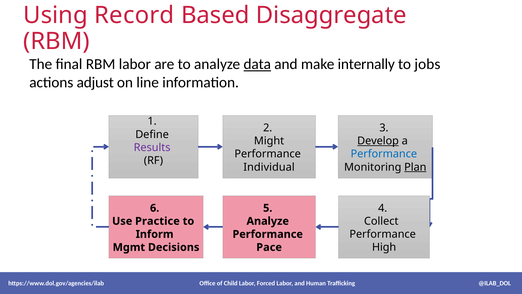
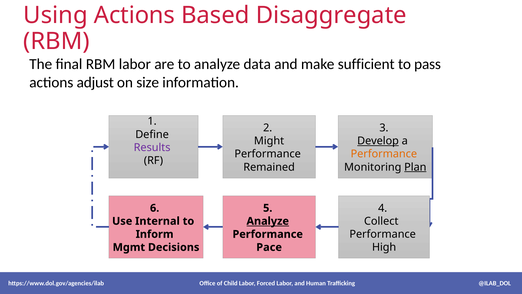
Using Record: Record -> Actions (134, 15)
data underline: present -> none (257, 64)
internally: internally -> sufficient (366, 64)
jobs: jobs -> pass (428, 64)
line: line -> size (148, 82)
Performance colour: blue -> orange (384, 154)
Individual: Individual -> Remained (269, 167)
Practice: Practice -> Internal (157, 221)
Analyze underline: none -> present (268, 221)
